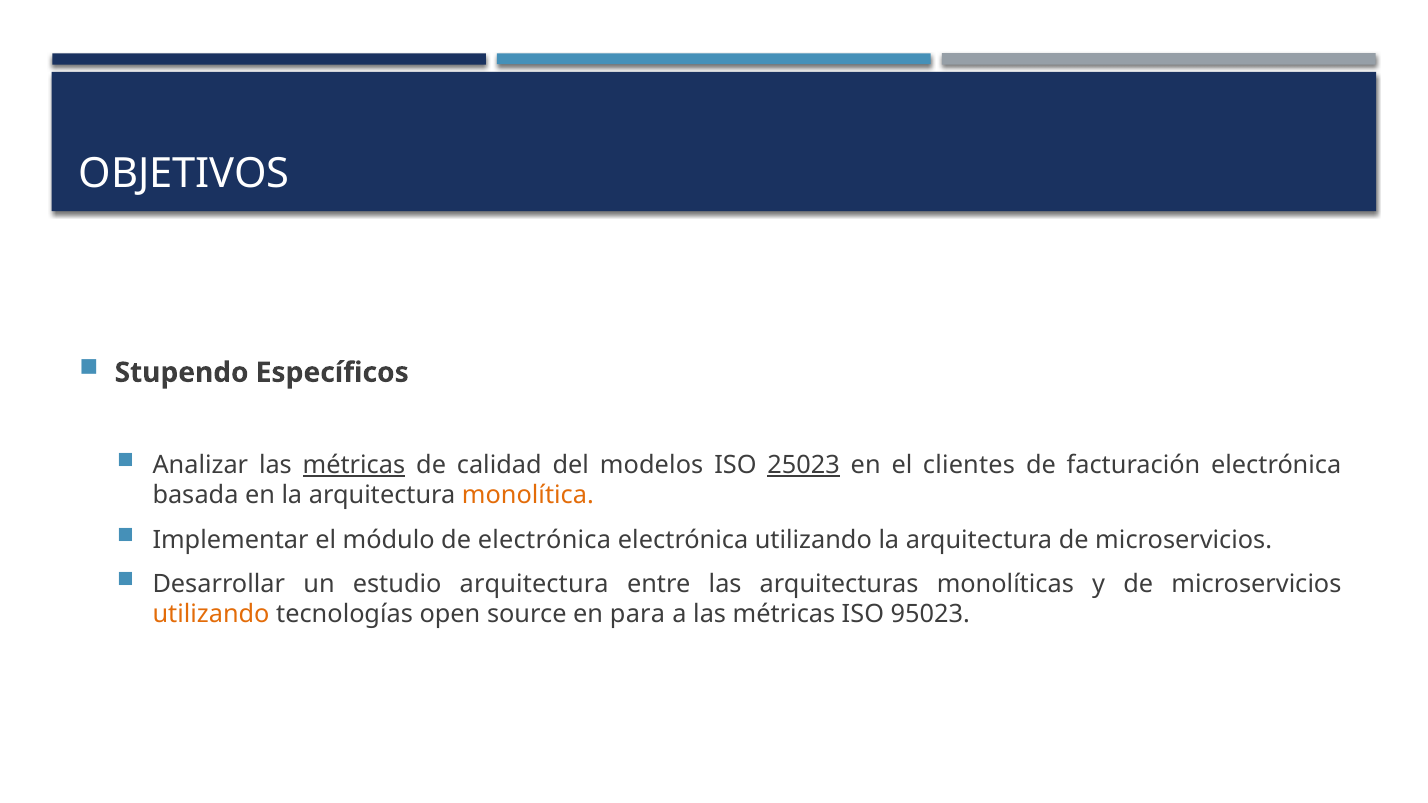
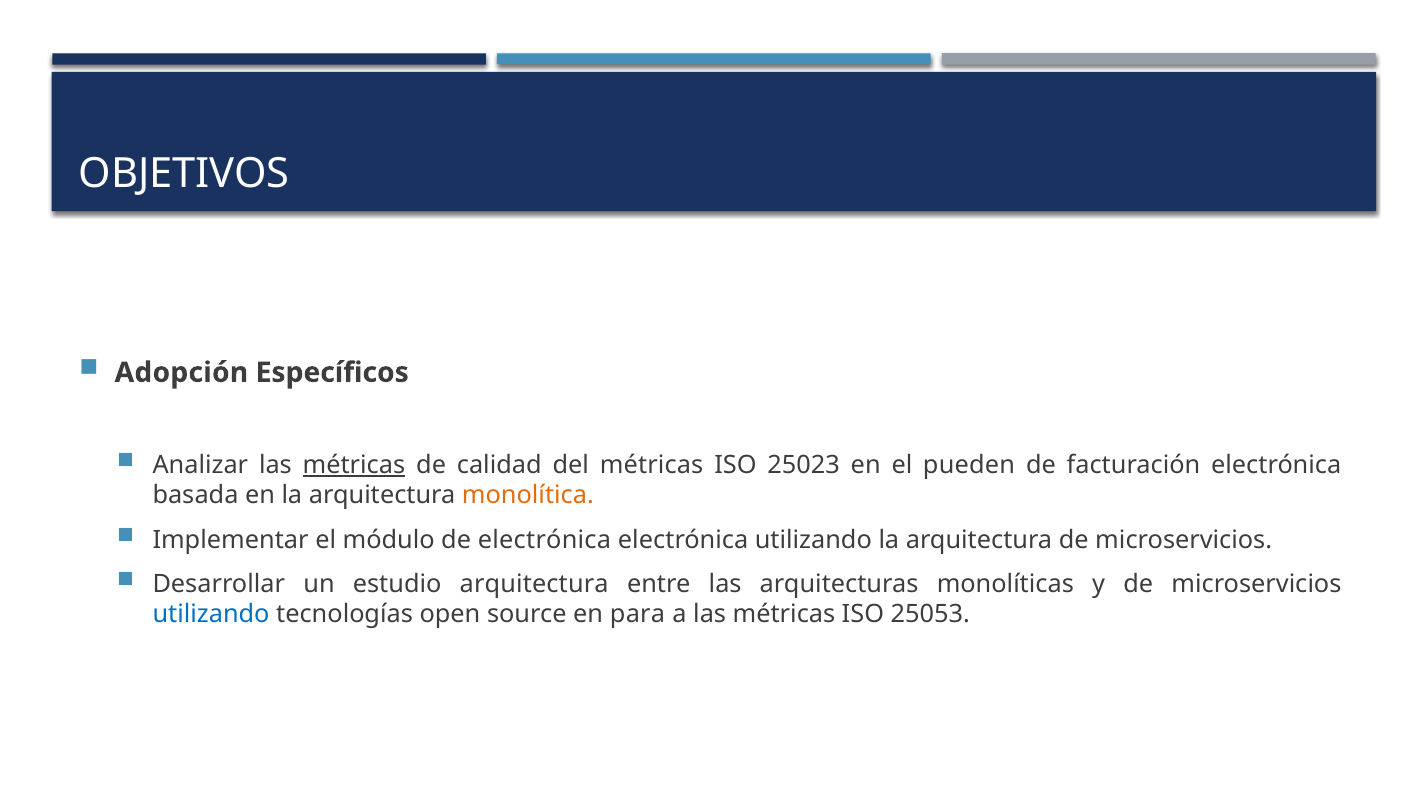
Stupendo: Stupendo -> Adopción (181, 373)
del modelos: modelos -> métricas (652, 465)
25023 underline: present -> none (804, 465)
clientes: clientes -> pueden (969, 465)
utilizando colour: orange -> blue (211, 615)
95023: 95023 -> 25053 (930, 615)
